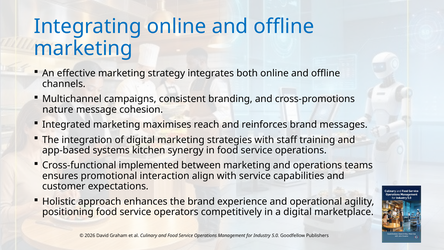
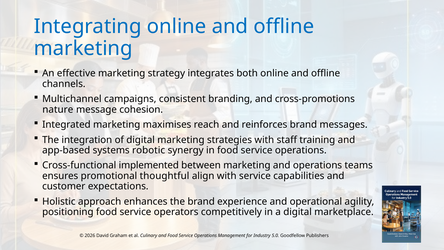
kitchen: kitchen -> robotic (149, 150)
interaction: interaction -> thoughtful (165, 176)
